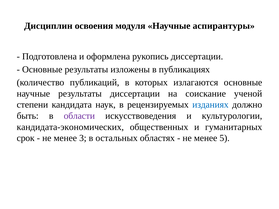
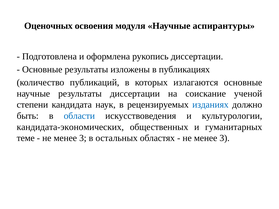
Дисциплин: Дисциплин -> Оценочных (48, 26)
области colour: purple -> blue (79, 116)
срок: срок -> теме (26, 138)
5: 5 -> 3 (225, 138)
